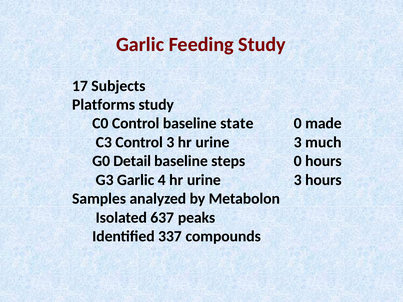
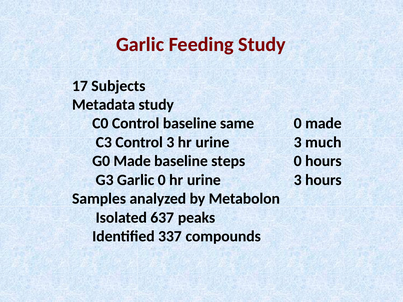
Platforms: Platforms -> Metadata (104, 105)
state: state -> same (237, 124)
G0 Detail: Detail -> Made (132, 161)
Garlic 4: 4 -> 0 (162, 180)
